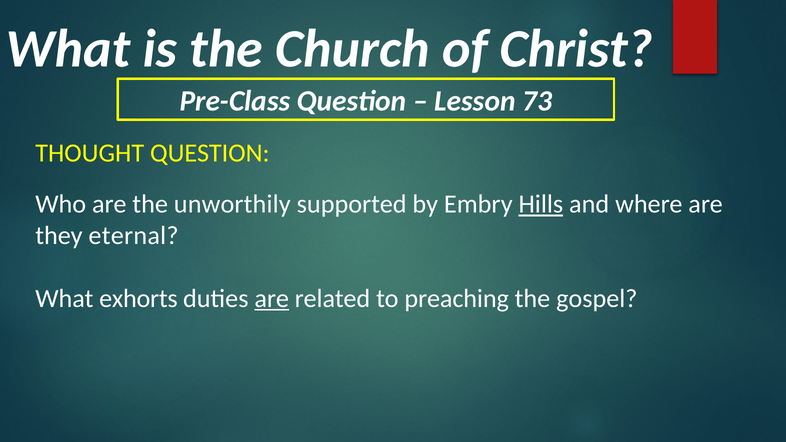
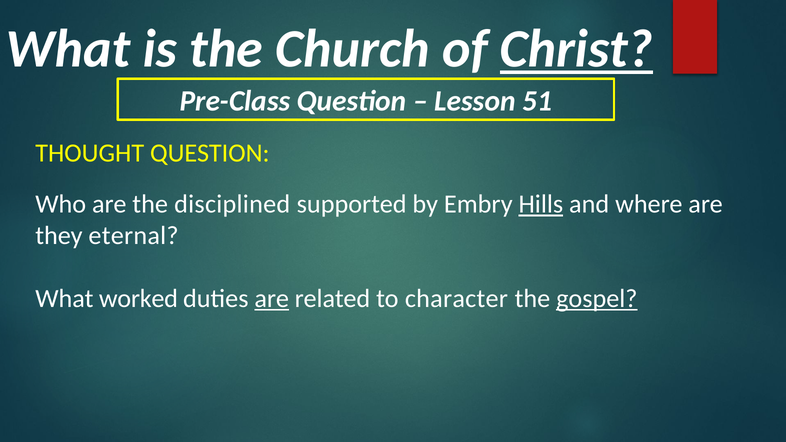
Christ underline: none -> present (576, 49)
73: 73 -> 51 (537, 101)
unworthily: unworthily -> disciplined (232, 204)
exhorts: exhorts -> worked (138, 299)
preaching: preaching -> character (456, 299)
gospel underline: none -> present (597, 299)
